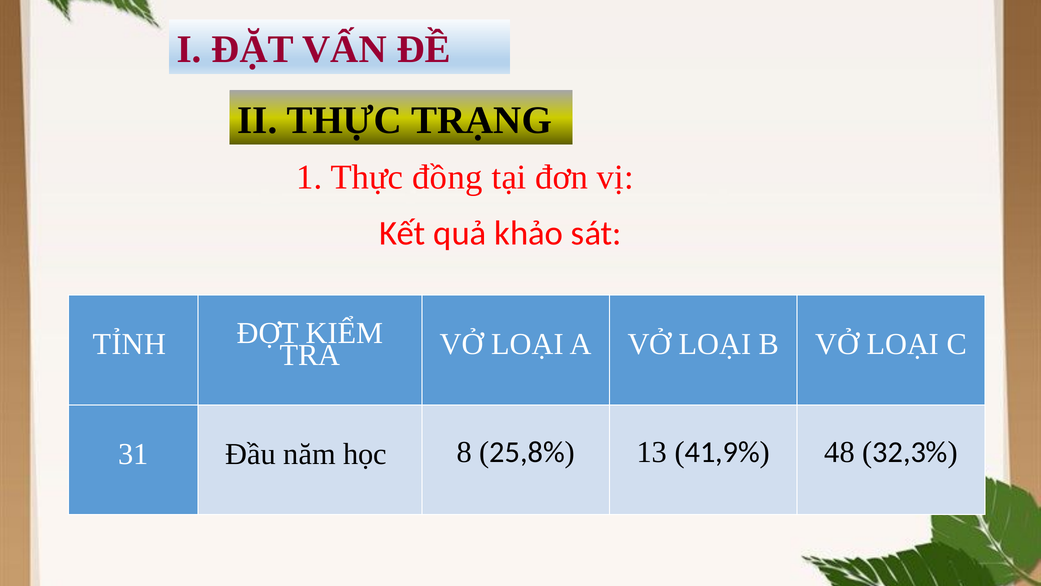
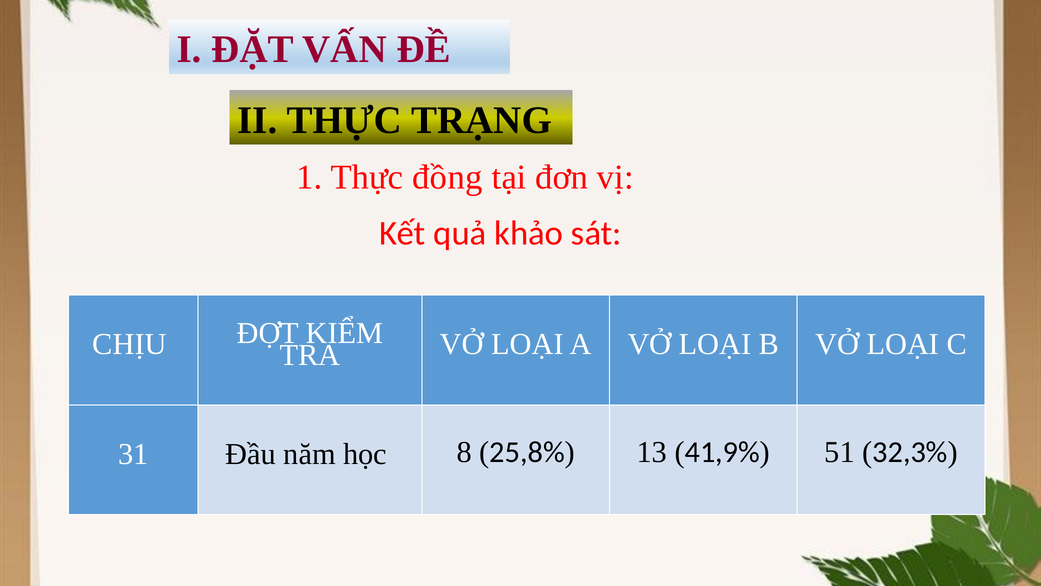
TỈNH: TỈNH -> CHỊU (130, 344)
48: 48 -> 51 (840, 452)
